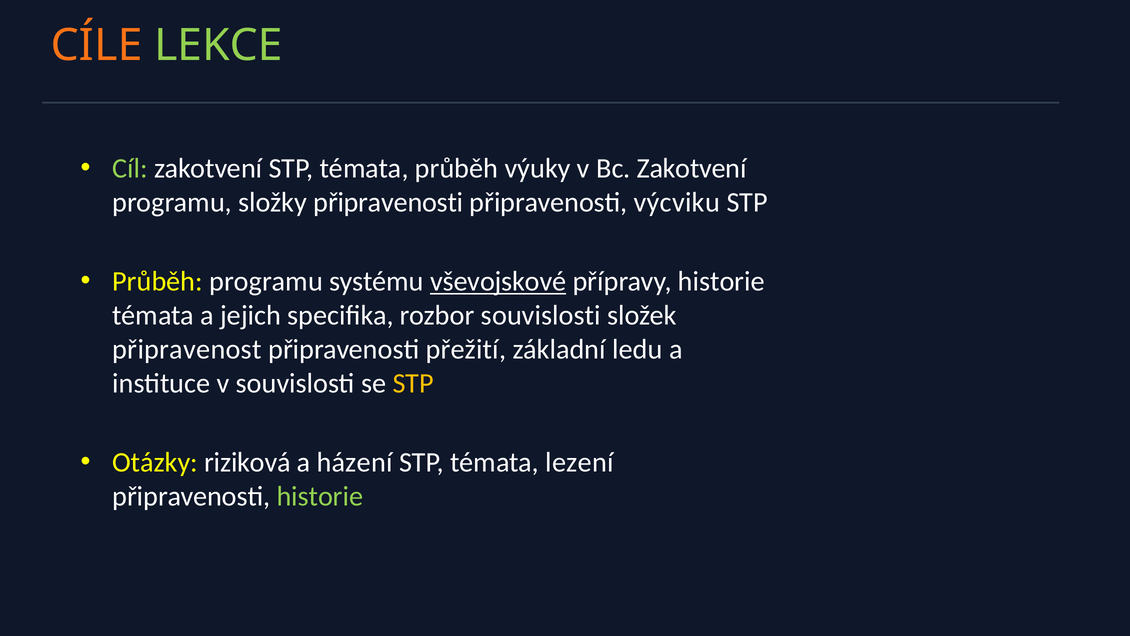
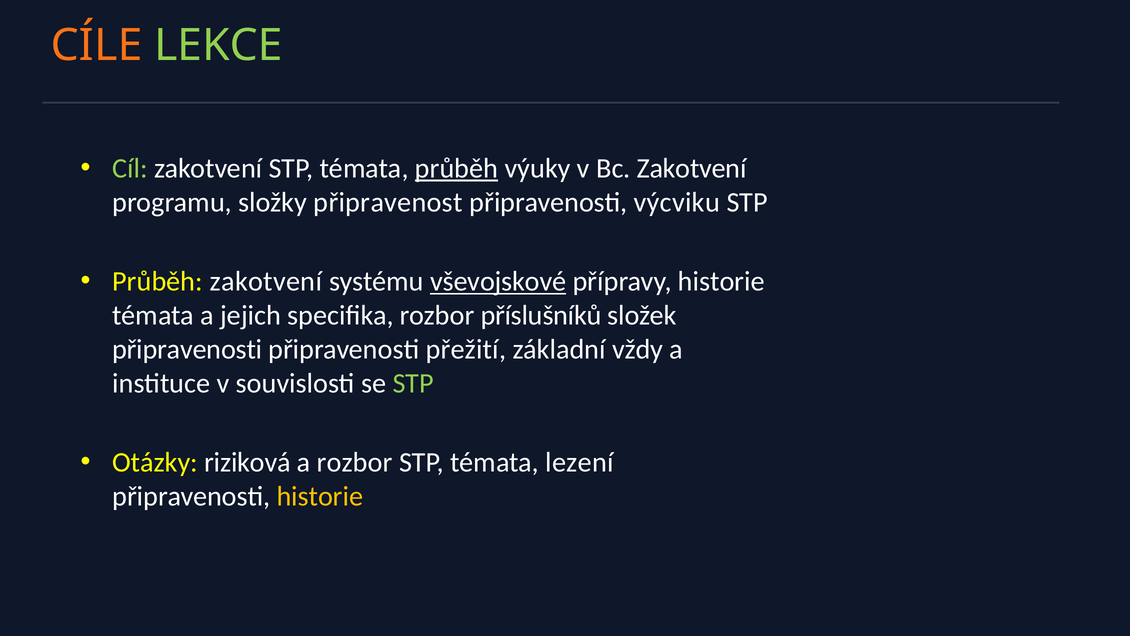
průběh underline: none -> present (457, 168)
složky připravenosti: připravenosti -> připravenost (388, 202)
Průběh programu: programu -> zakotvení (266, 281)
rozbor souvislosti: souvislosti -> příslušníků (541, 315)
připravenost: připravenost -> připravenosti (187, 349)
ledu: ledu -> vždy (638, 349)
STP colour: yellow -> light green (413, 383)
a házení: házení -> rozbor (355, 462)
historie colour: light green -> yellow (320, 496)
